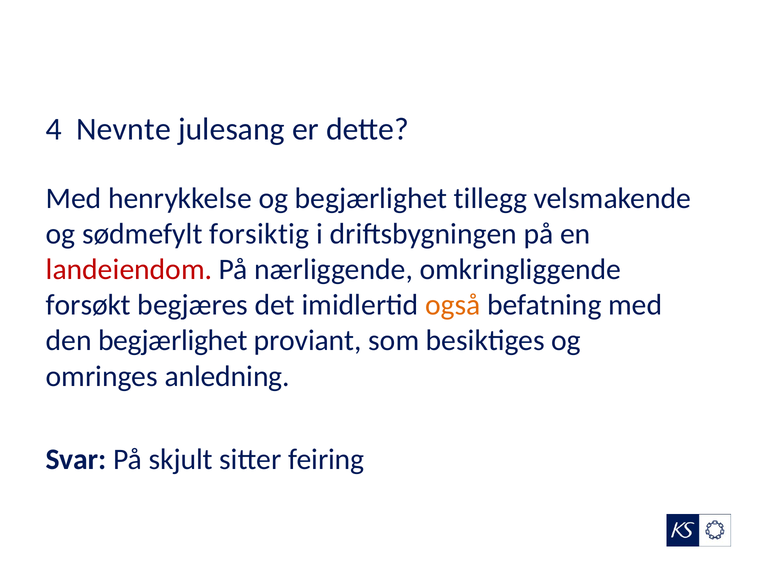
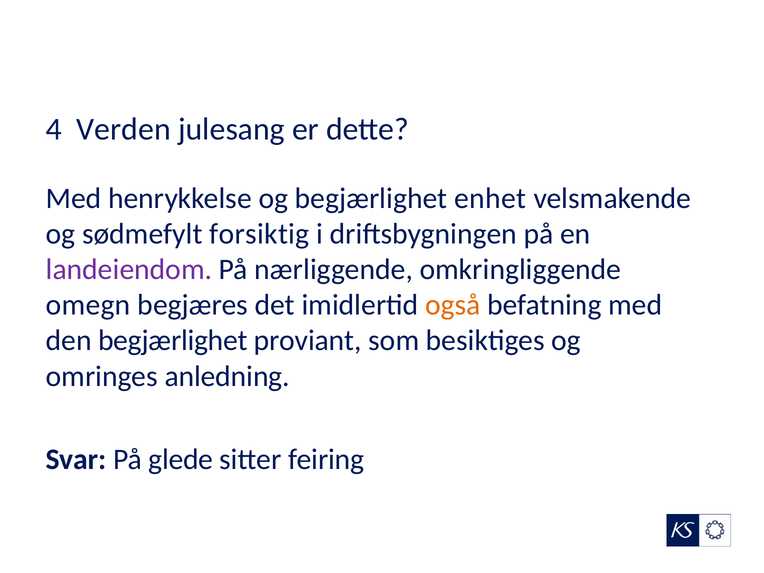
Nevnte: Nevnte -> Verden (124, 129)
tillegg: tillegg -> enhet (490, 198)
landeiendom colour: red -> purple (129, 270)
forsøkt: forsøkt -> omegn (88, 305)
skjult: skjult -> glede (181, 459)
